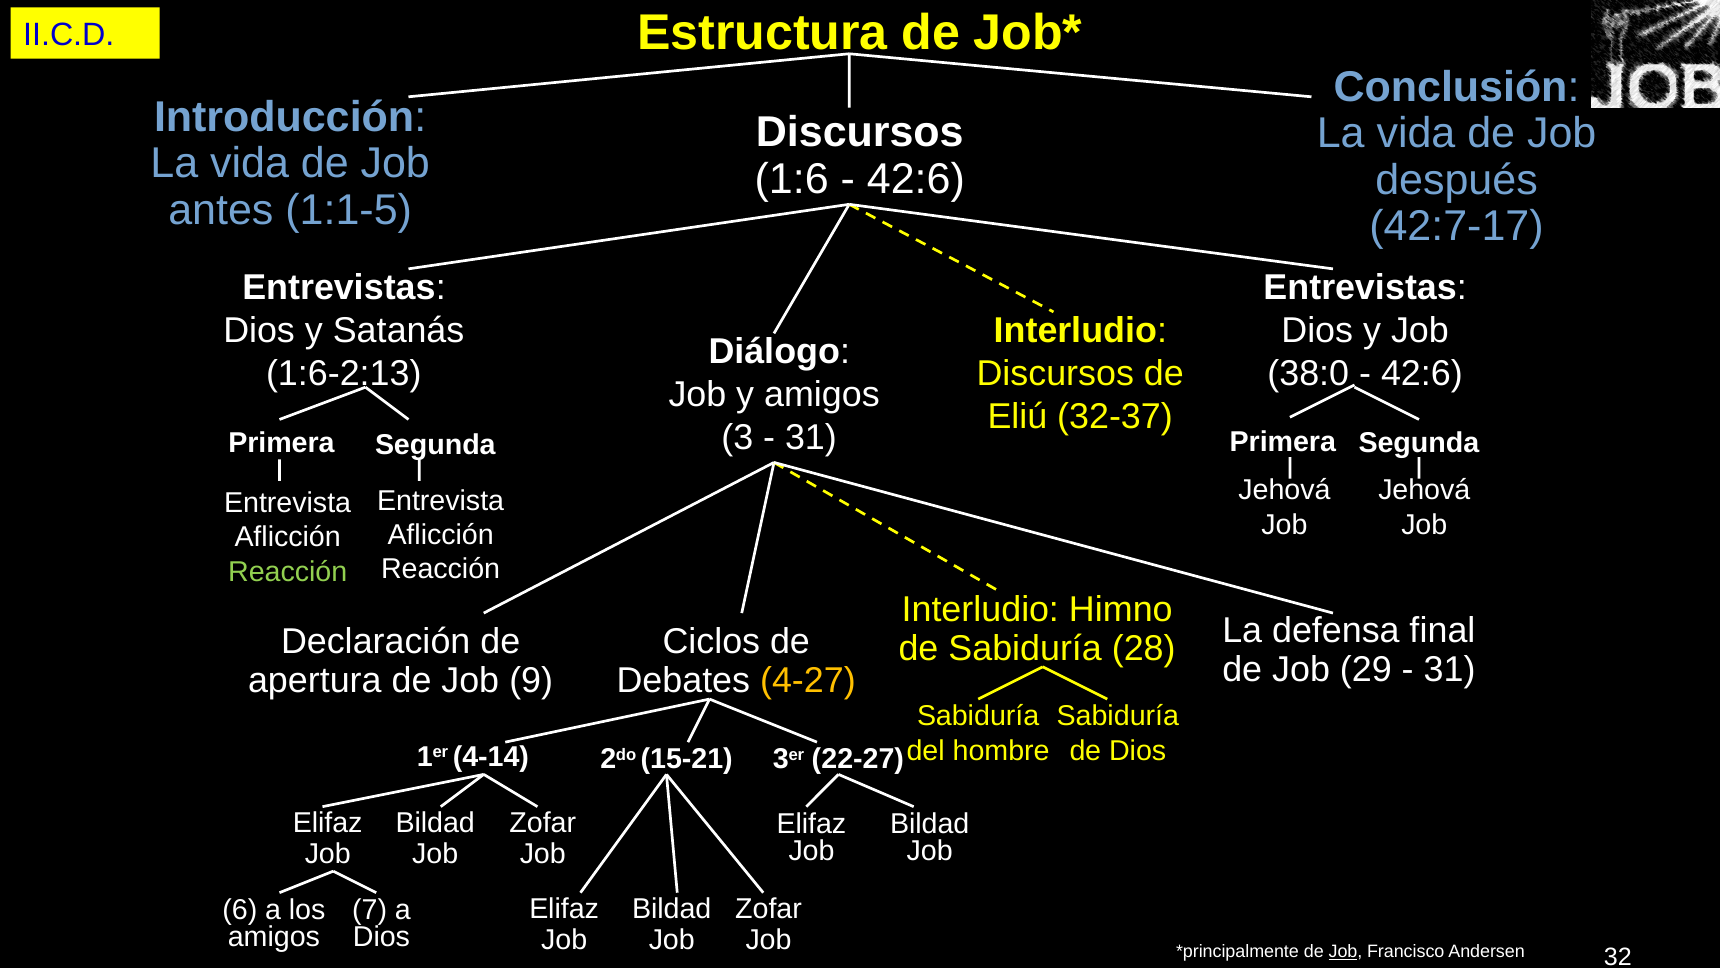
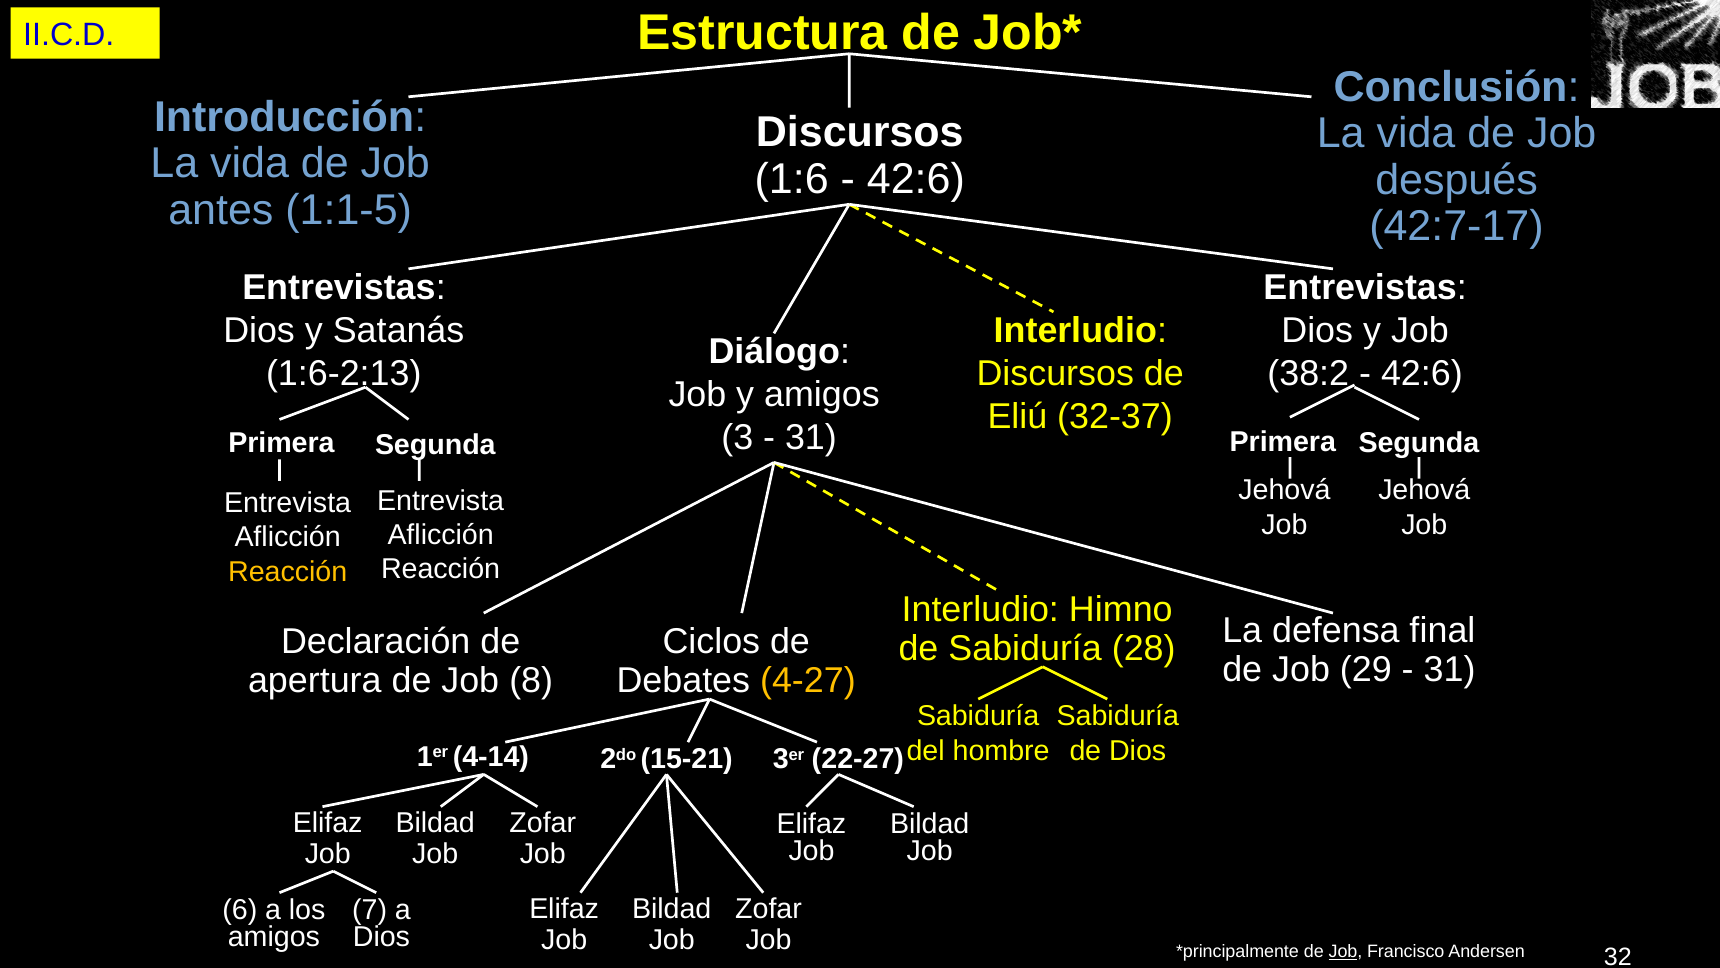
38:0: 38:0 -> 38:2 (1308, 373)
Reacción colour: light green -> yellow (288, 572)
9: 9 -> 8 (531, 680)
